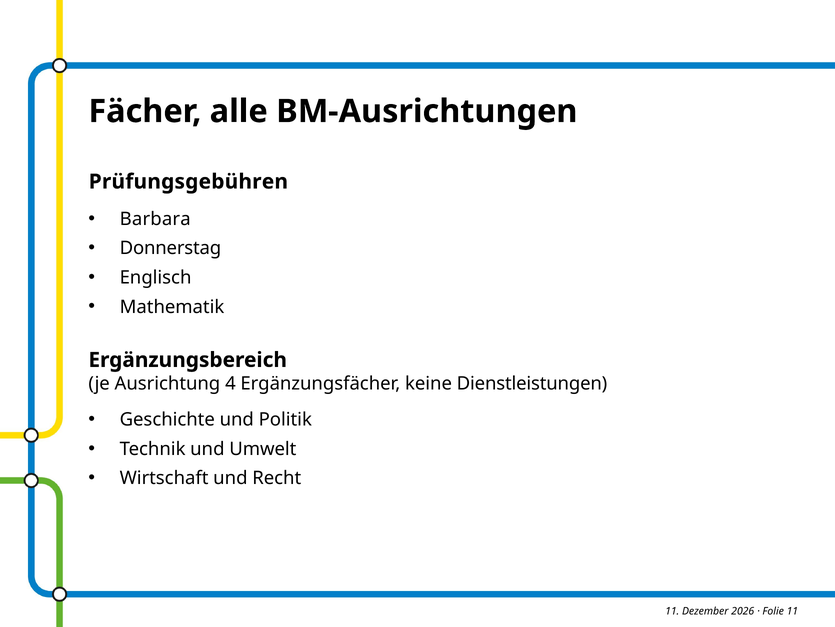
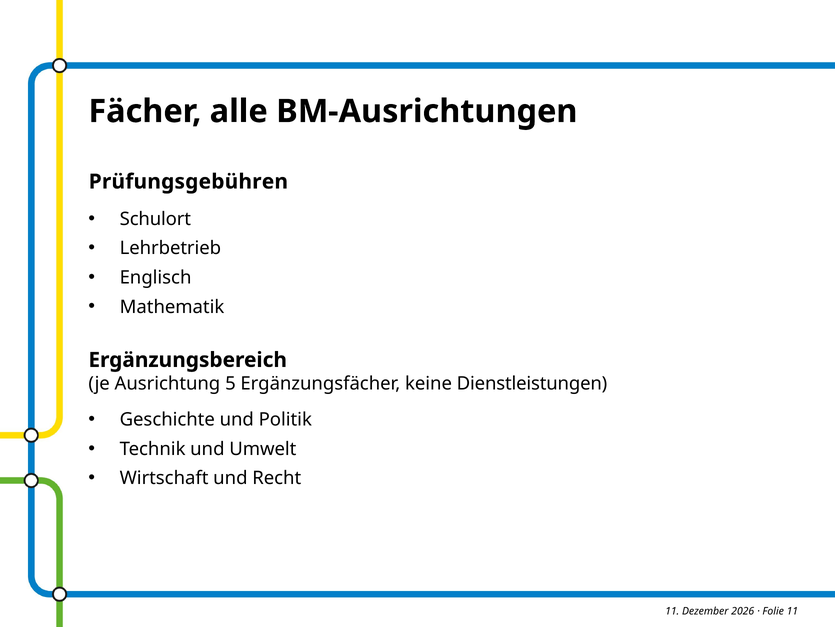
Barbara: Barbara -> Schulort (155, 219)
Donnerstag: Donnerstag -> Lehrbetrieb (170, 248)
4: 4 -> 5 (230, 383)
